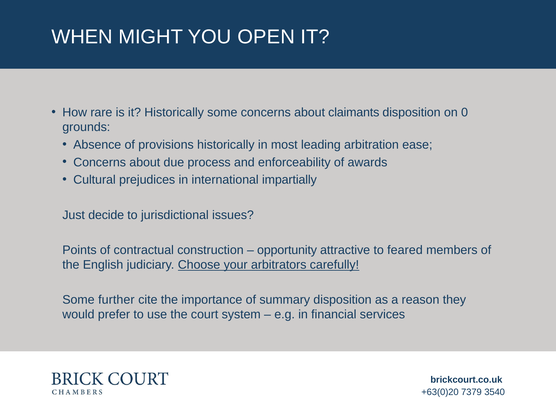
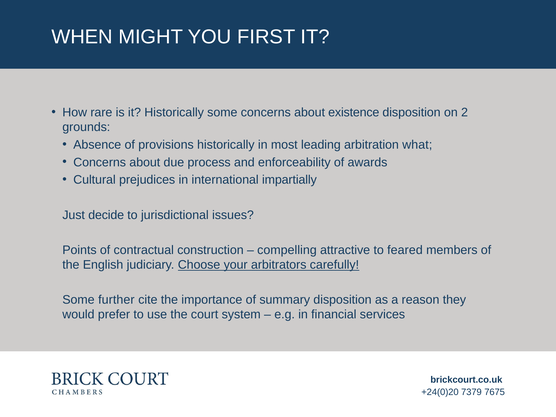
OPEN: OPEN -> FIRST (266, 37)
claimants: claimants -> existence (354, 113)
0: 0 -> 2 (465, 113)
ease: ease -> what (417, 145)
opportunity: opportunity -> compelling (287, 250)
+63(0)20: +63(0)20 -> +24(0)20 (440, 392)
3540: 3540 -> 7675 (495, 392)
